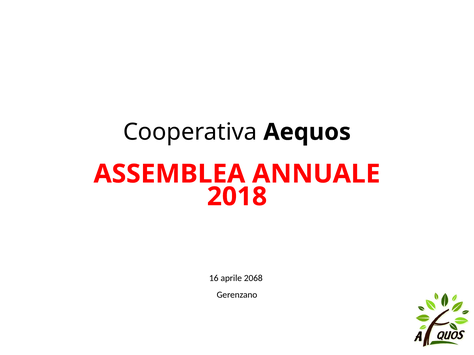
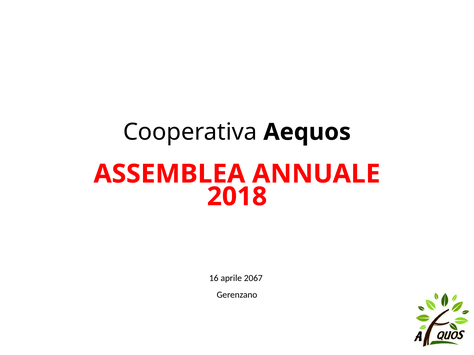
2068: 2068 -> 2067 (253, 279)
